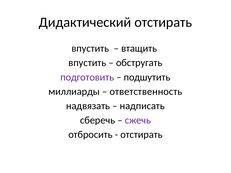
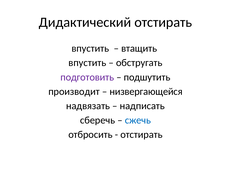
миллиарды: миллиарды -> производит (74, 92)
ответственность: ответственность -> низвергающейся (146, 92)
сжечь colour: purple -> blue (138, 120)
